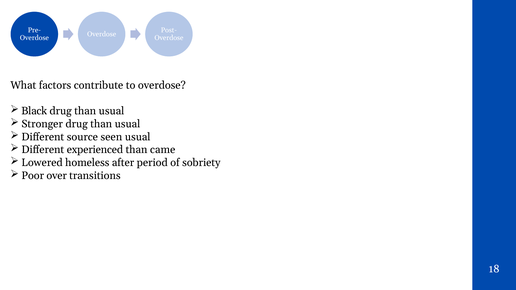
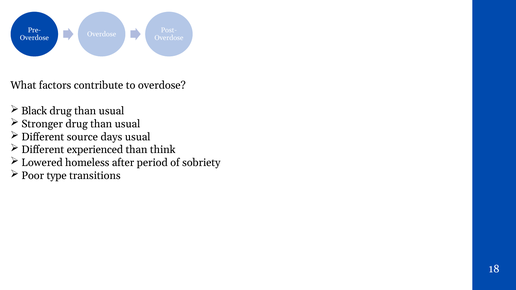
seen: seen -> days (111, 137)
came: came -> think (163, 150)
over: over -> type (57, 176)
